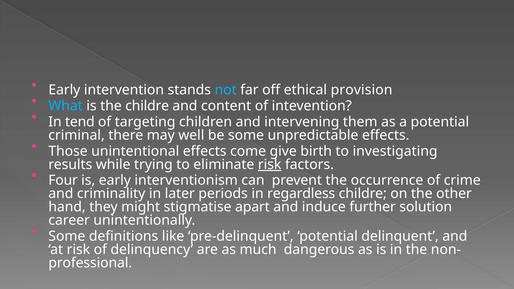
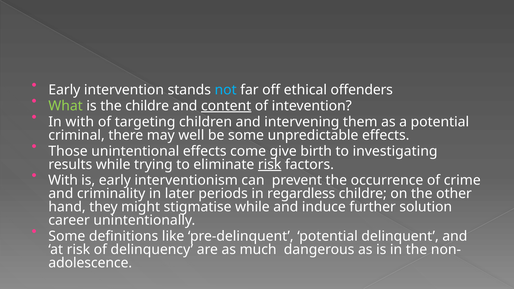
provision: provision -> offenders (362, 90)
What colour: light blue -> light green (66, 106)
content underline: none -> present (226, 106)
In tend: tend -> with (80, 122)
Four: Four -> With (63, 180)
stigmatise apart: apart -> while (252, 207)
professional: professional -> adolescence (90, 263)
